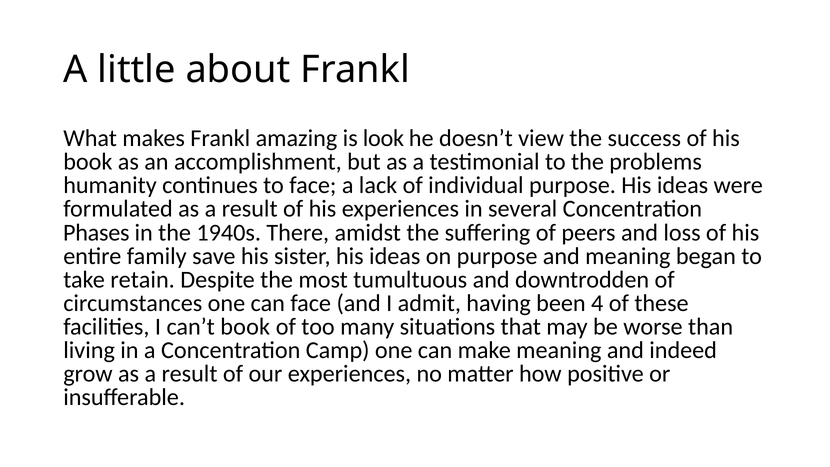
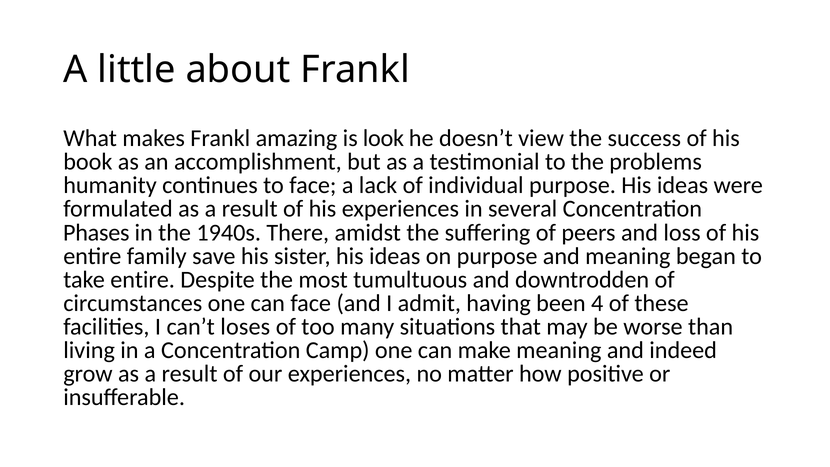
take retain: retain -> entire (143, 280)
can’t book: book -> loses (245, 327)
